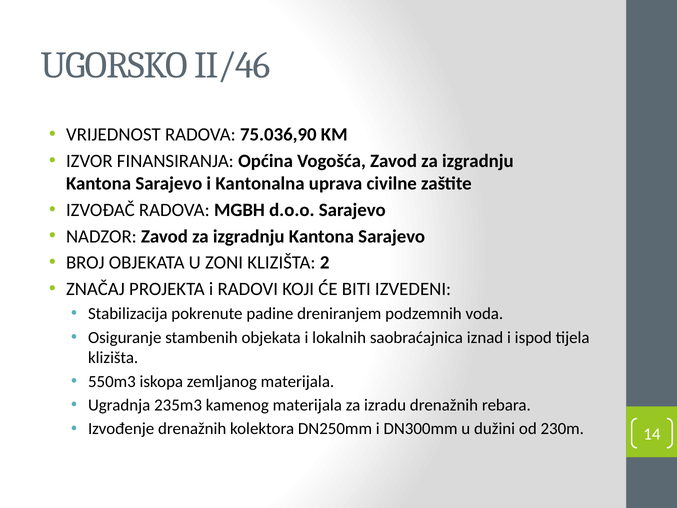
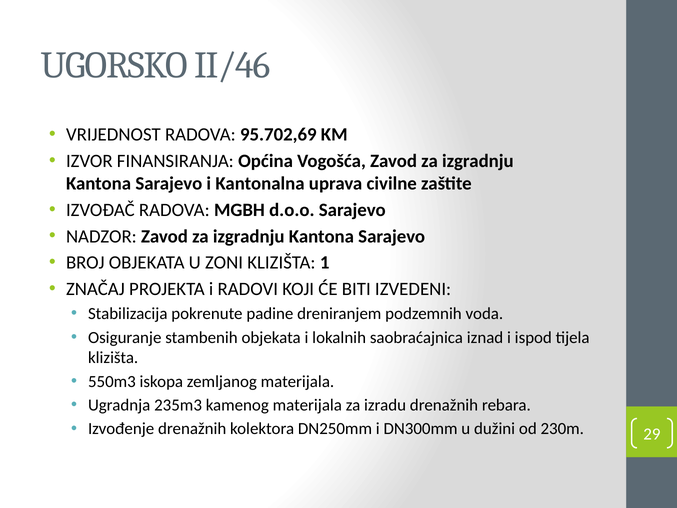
75.036,90: 75.036,90 -> 95.702,69 (278, 134)
2: 2 -> 1 (325, 263)
14: 14 -> 29 (652, 434)
